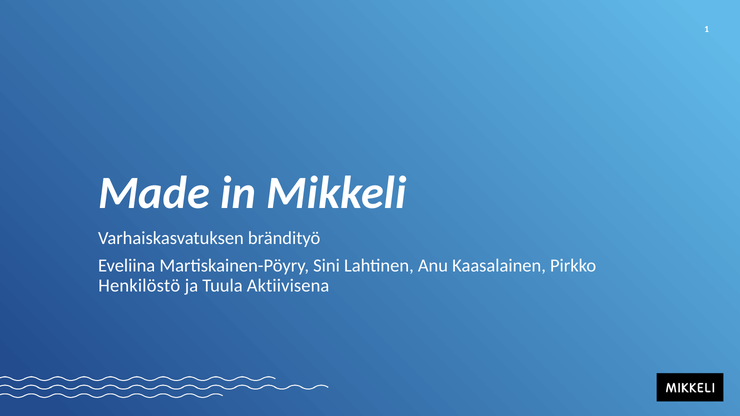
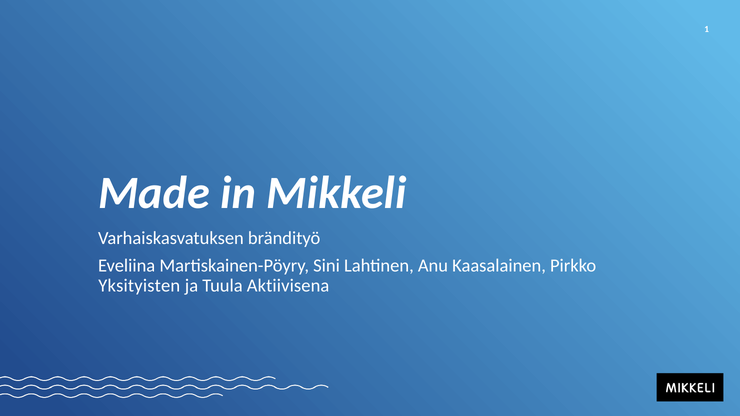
Henkilöstö: Henkilöstö -> Yksityisten (139, 286)
